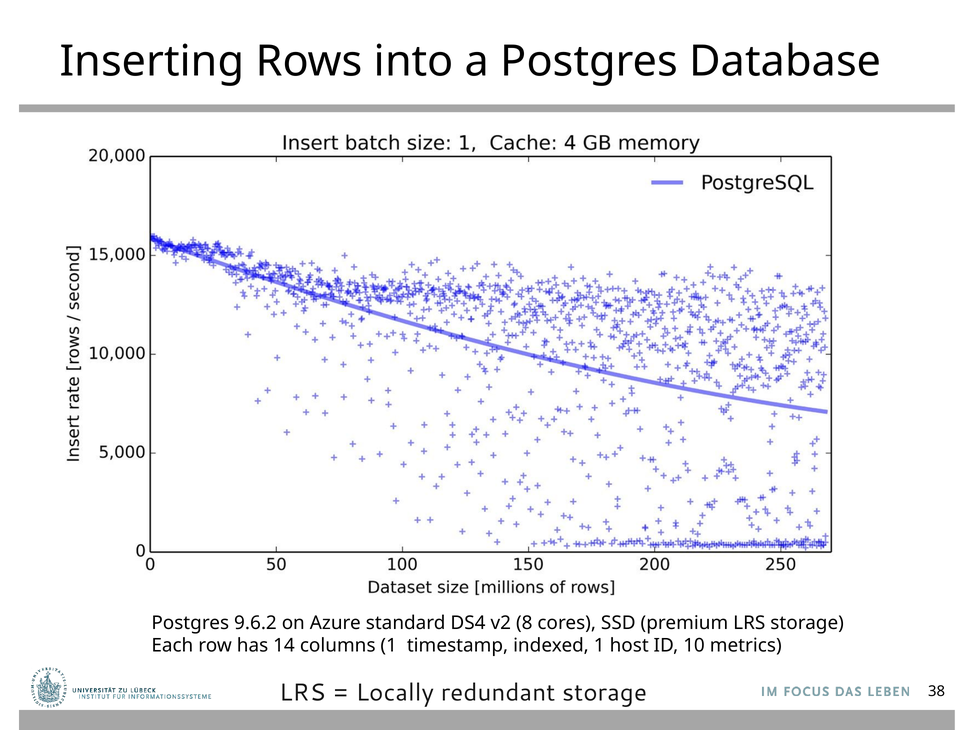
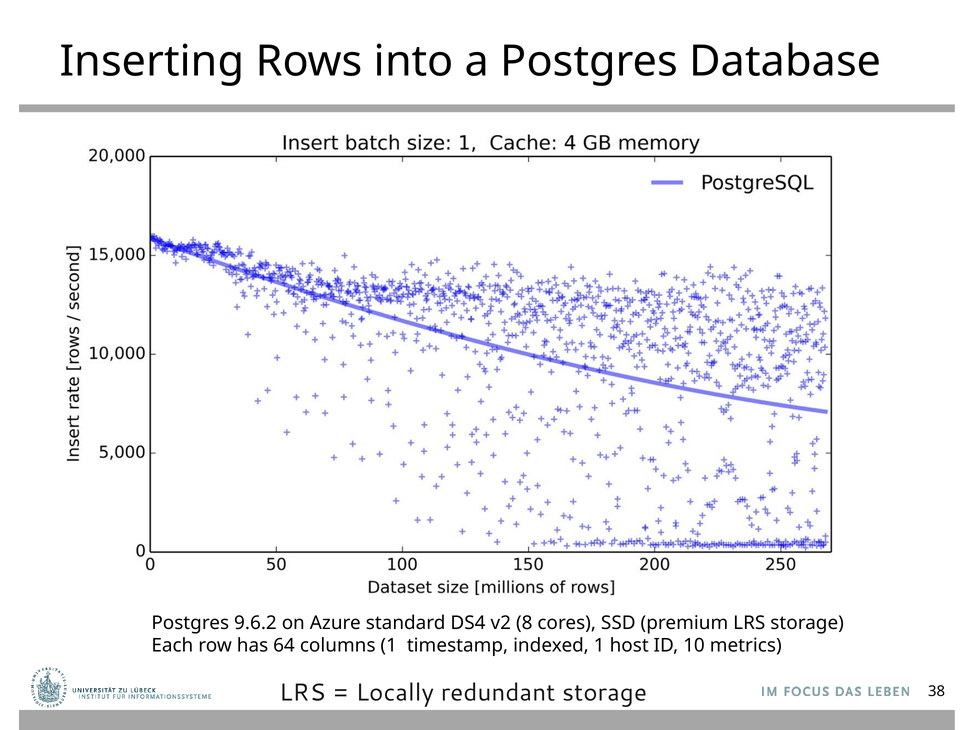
14: 14 -> 64 (284, 646)
